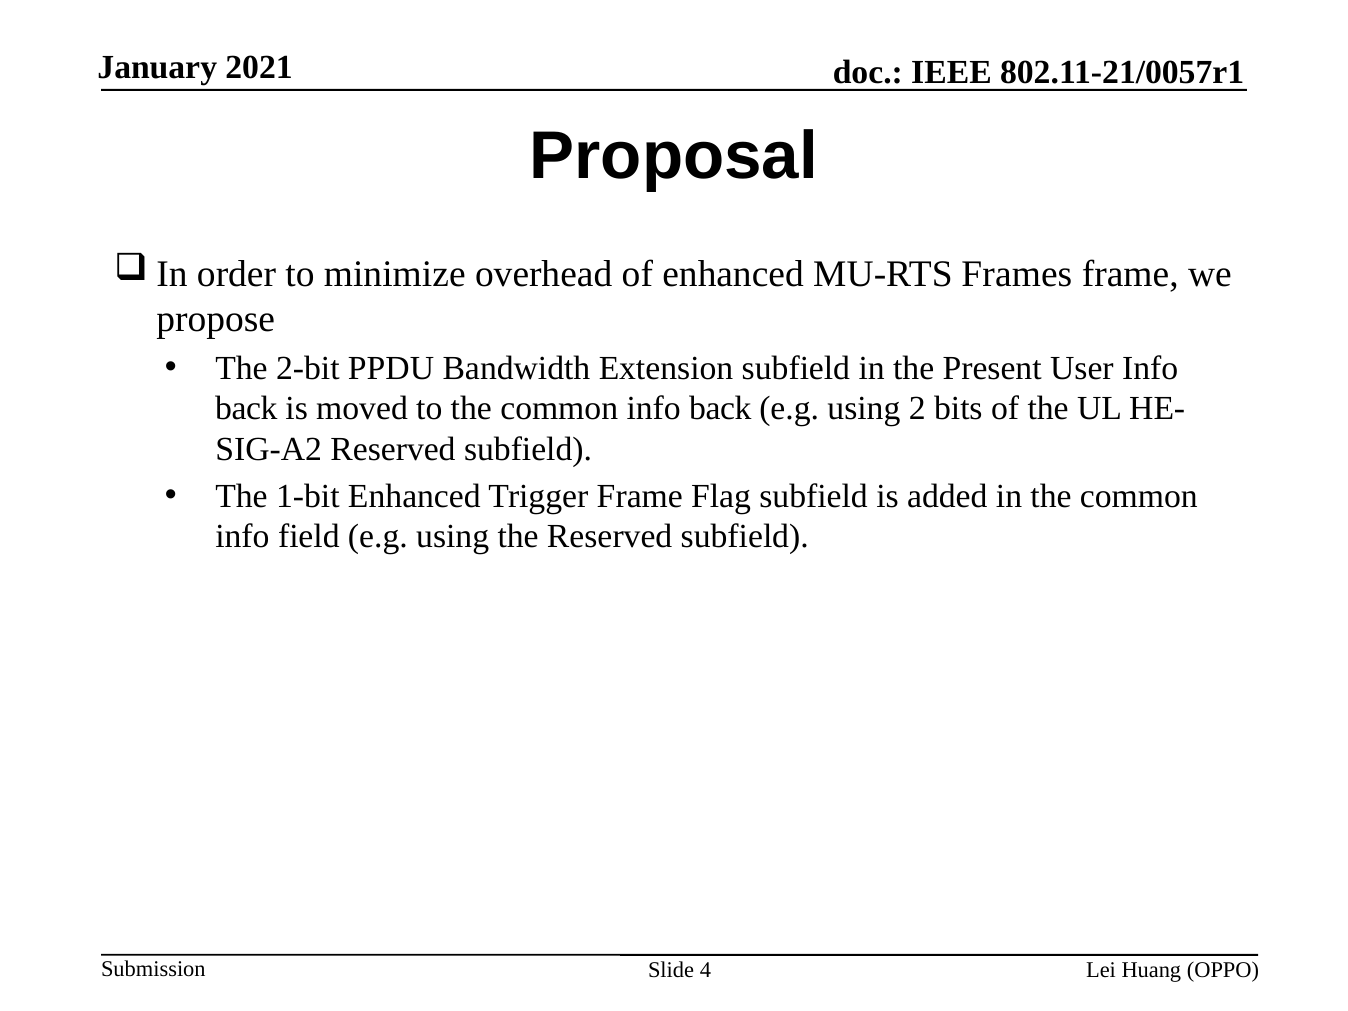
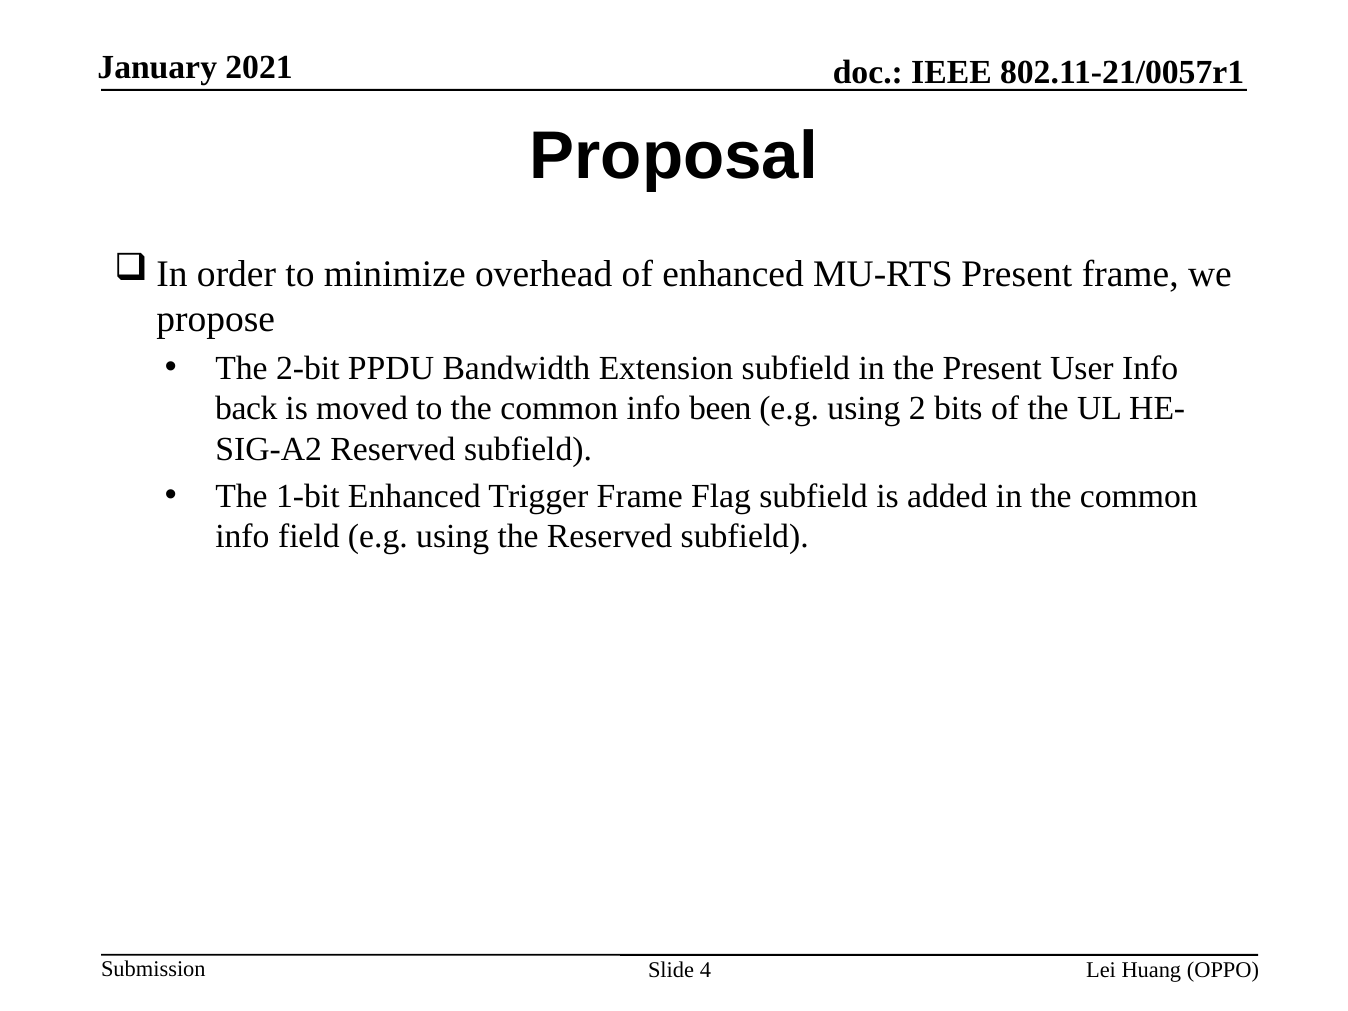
MU-RTS Frames: Frames -> Present (1017, 274)
common info back: back -> been (720, 409)
